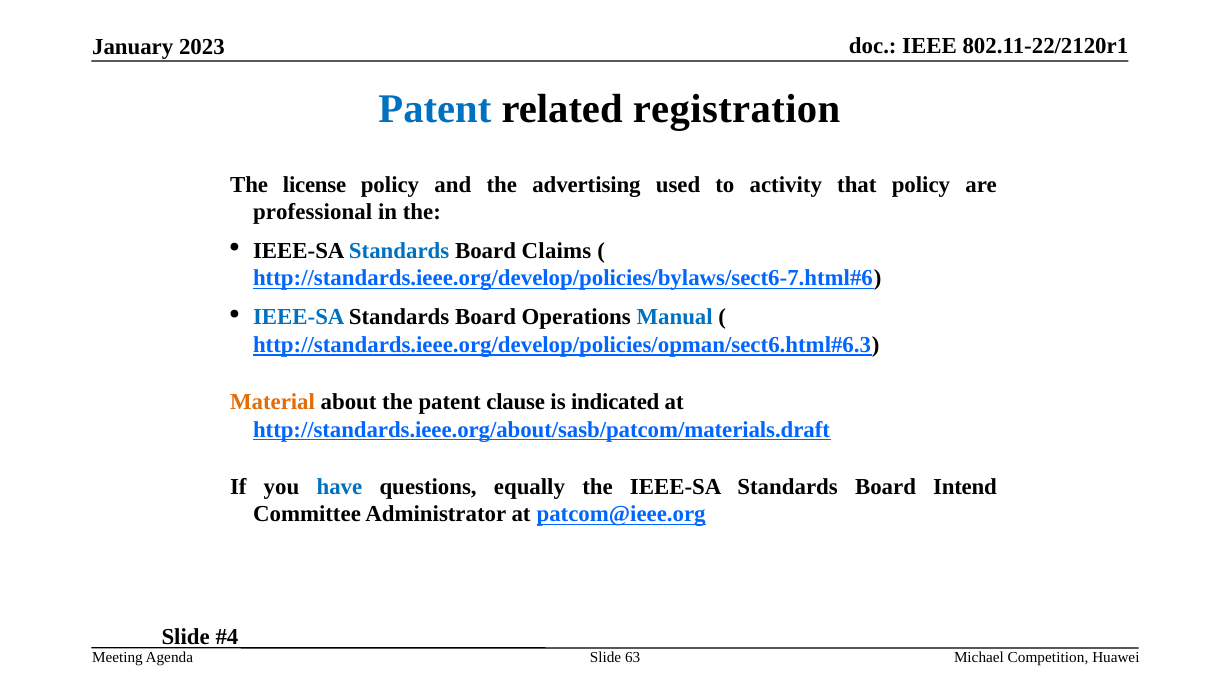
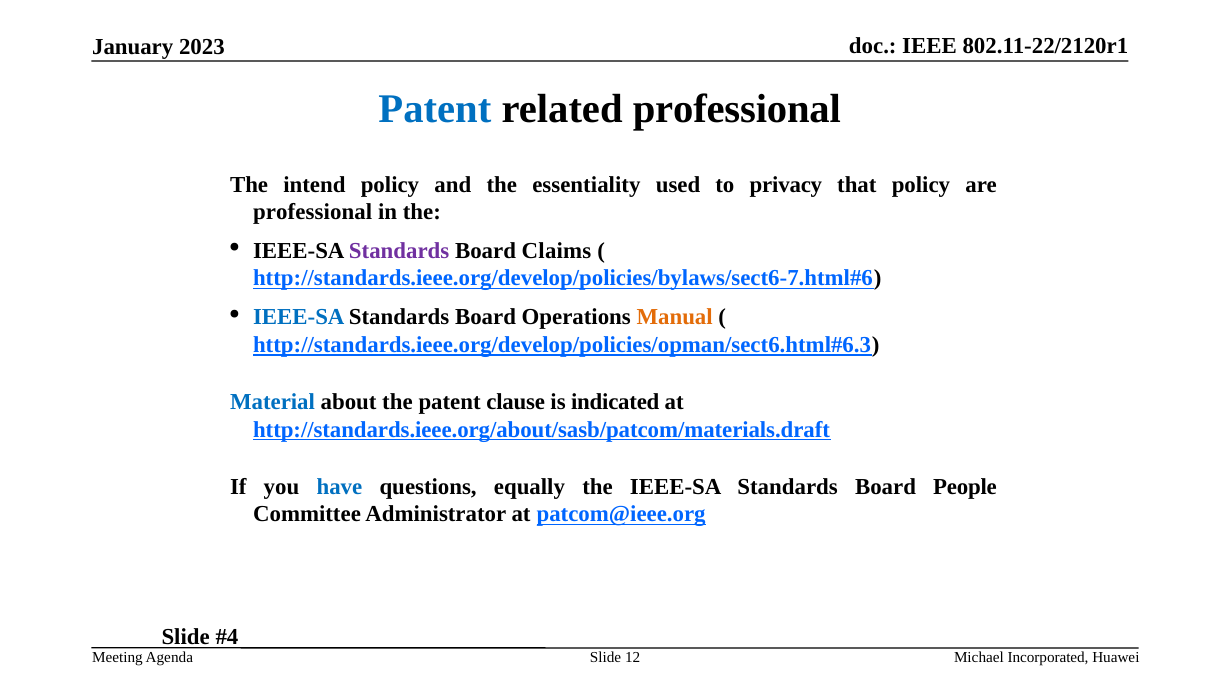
related registration: registration -> professional (737, 110)
license: license -> intend (314, 185)
advertising: advertising -> essentiality (586, 185)
activity: activity -> privacy (786, 185)
Standards colour: blue -> purple (399, 251)
Manual colour: blue -> orange (675, 317)
Material colour: orange -> blue (273, 402)
Intend: Intend -> People (965, 487)
63: 63 -> 12 (633, 658)
Competition: Competition -> Incorporated (1048, 658)
